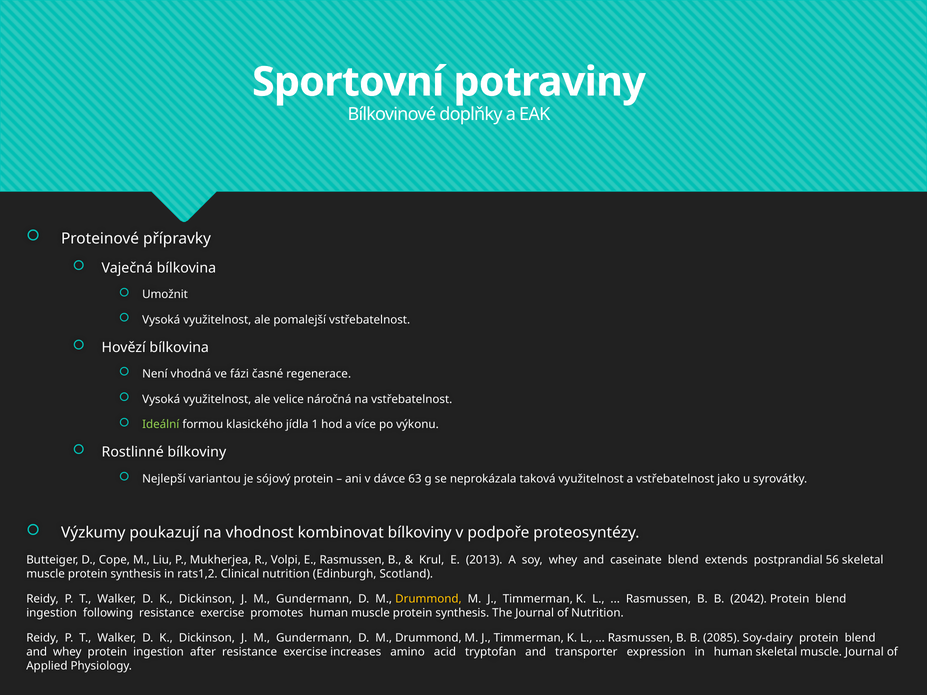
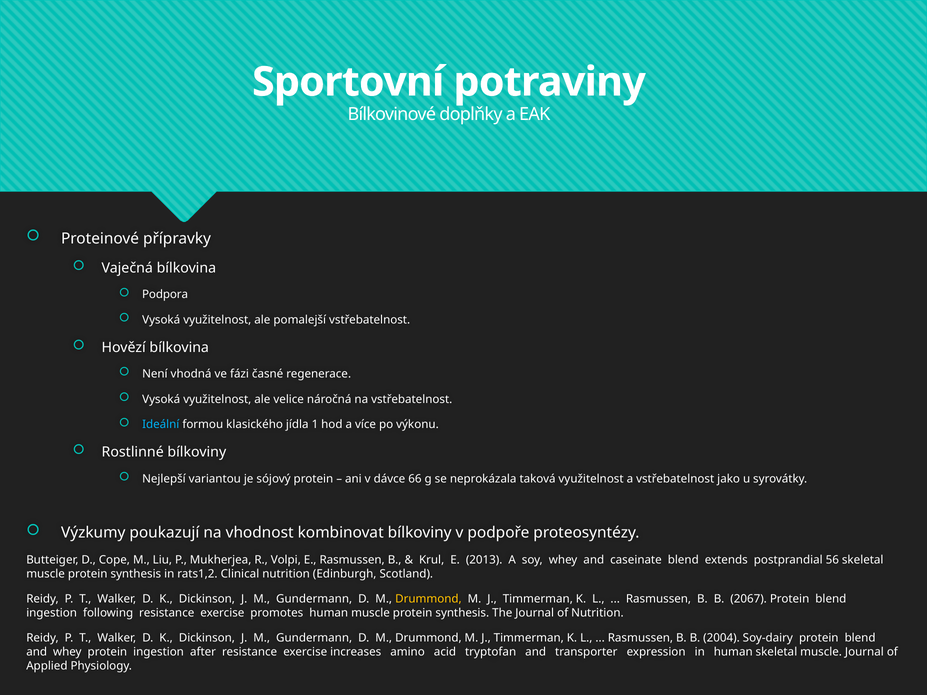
Umožnit: Umožnit -> Podpora (165, 295)
Ideální colour: light green -> light blue (161, 425)
63: 63 -> 66 (415, 479)
2042: 2042 -> 2067 (749, 599)
2085: 2085 -> 2004 (721, 638)
